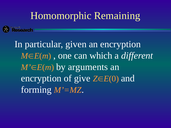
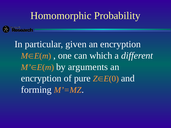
Remaining: Remaining -> Probability (117, 16)
give: give -> pure (82, 78)
